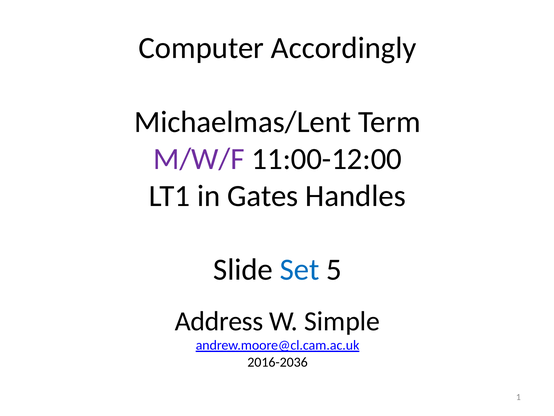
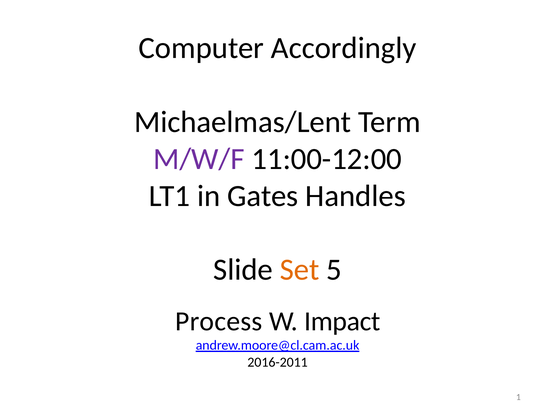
Set colour: blue -> orange (300, 269)
Address: Address -> Process (219, 321)
Simple: Simple -> Impact (342, 321)
2016-2036: 2016-2036 -> 2016-2011 (278, 362)
